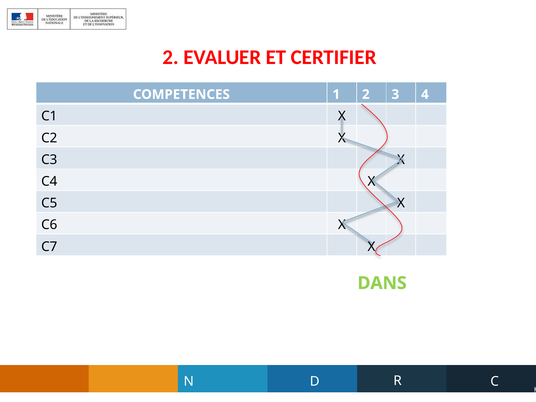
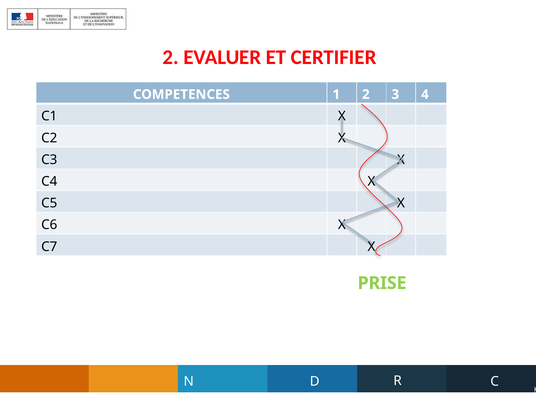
DANS: DANS -> PRISE (382, 283)
